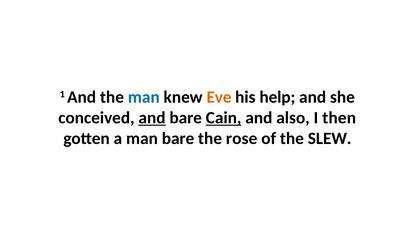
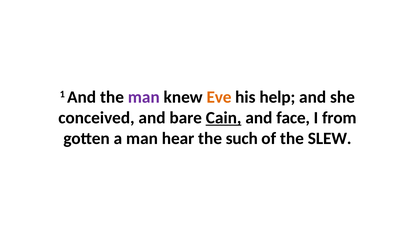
man colour: blue -> purple (144, 97)
and underline: present -> none (152, 118)
also: also -> face (293, 118)
then: then -> from (339, 118)
man bare: bare -> hear (178, 139)
rose: rose -> such (242, 139)
